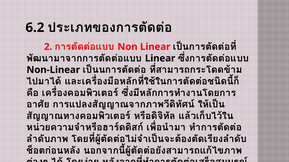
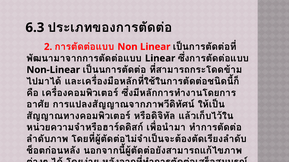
6.2: 6.2 -> 6.3 (35, 28)
